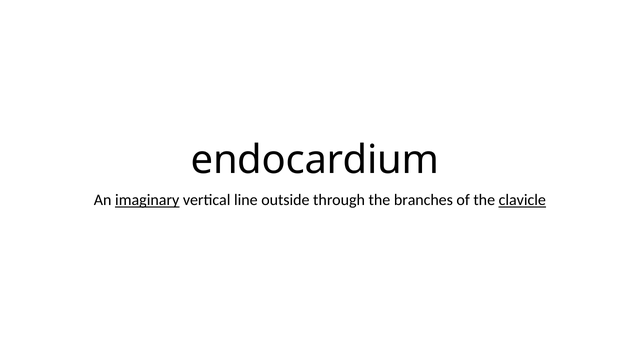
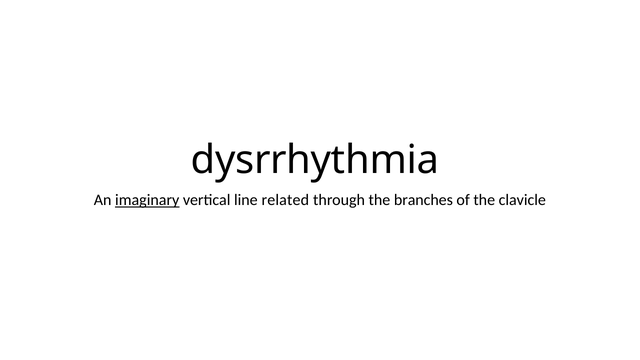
endocardium: endocardium -> dysrrhythmia (315, 160)
outside: outside -> related (285, 200)
clavicle underline: present -> none (522, 200)
